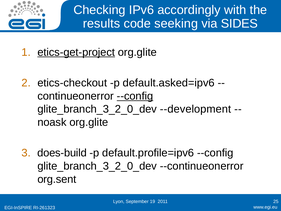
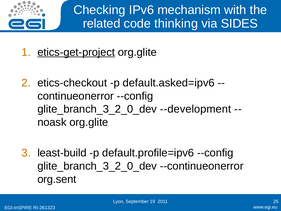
accordingly: accordingly -> mechanism (189, 10)
results: results -> related (102, 24)
seeking: seeking -> thinking (176, 24)
--config underline: present -> none (135, 96)
does-build: does-build -> least-build (62, 153)
